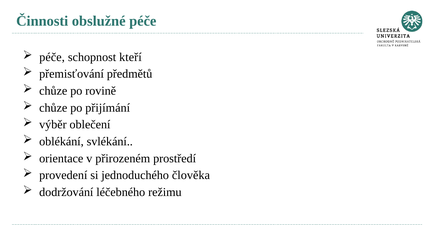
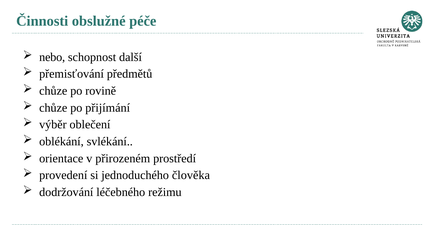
péče: péče -> nebo (52, 57)
kteří: kteří -> další (130, 57)
